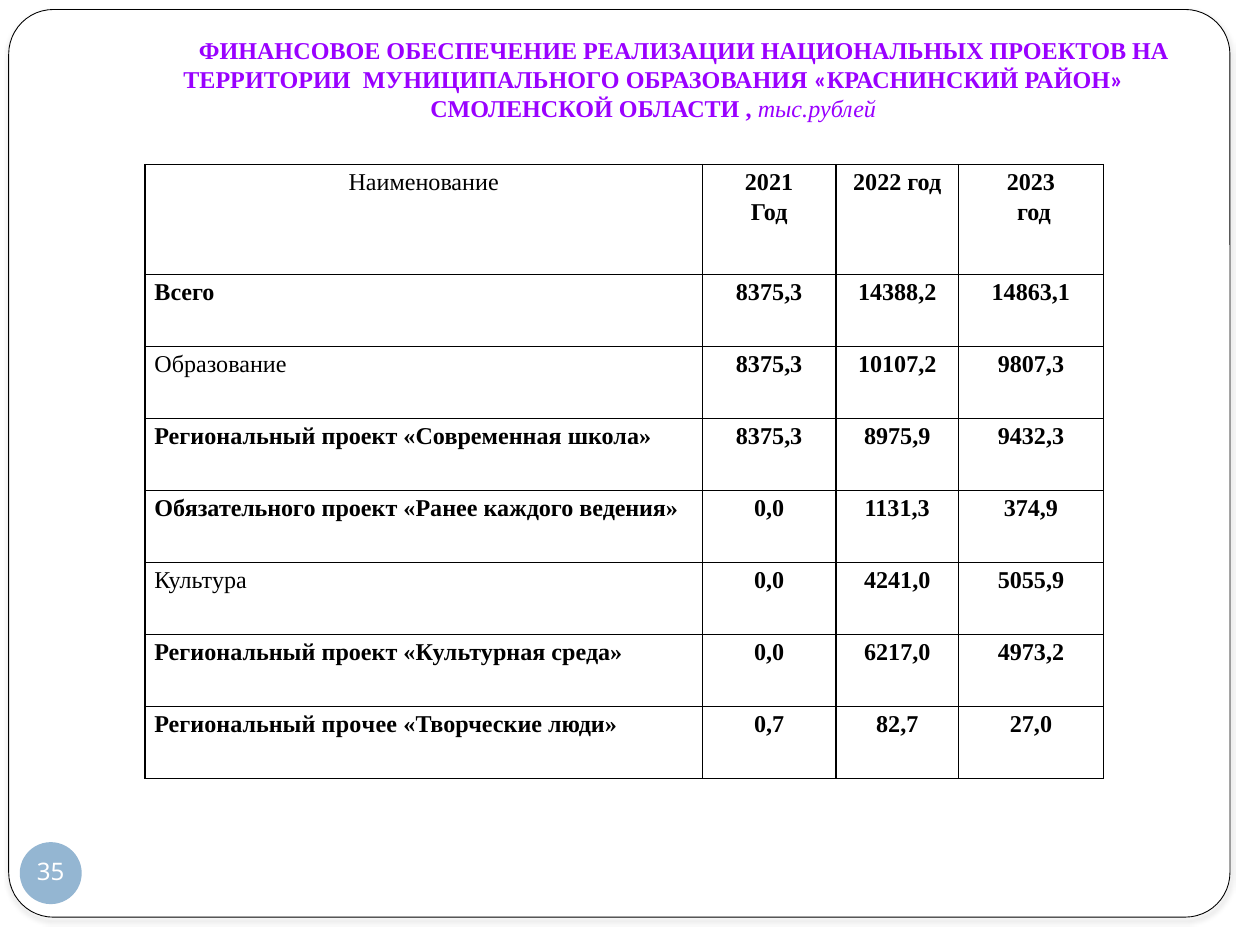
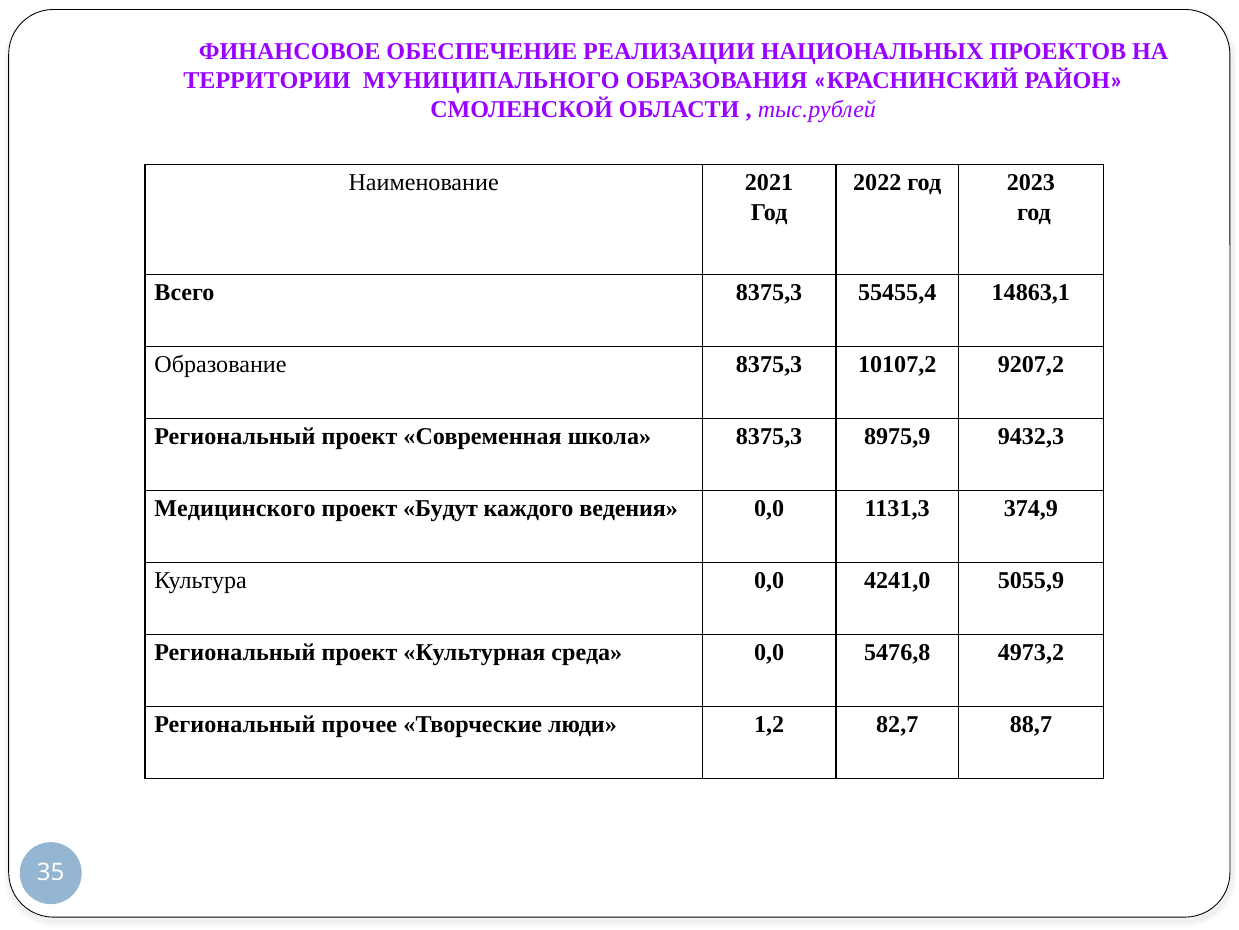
14388,2: 14388,2 -> 55455,4 (897, 292)
9807,3: 9807,3 -> 9207,2 (1031, 364)
Обязательного: Обязательного -> Медицинского (235, 508)
Ранее: Ранее -> Будут (441, 508)
6217,0: 6217,0 -> 5476,8 (897, 652)
0,7: 0,7 -> 1,2 (769, 724)
27,0: 27,0 -> 88,7 (1031, 724)
